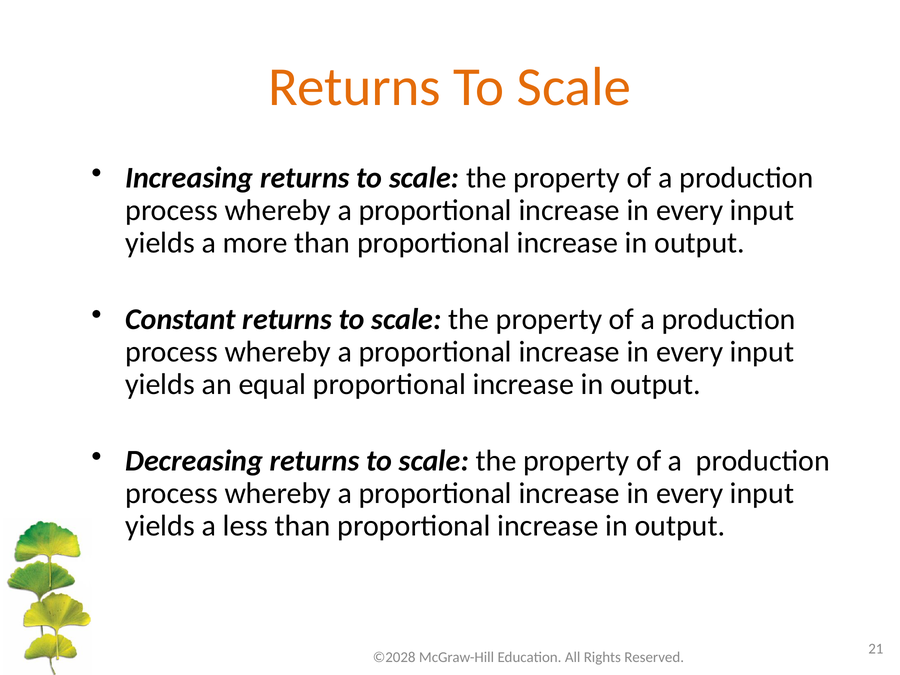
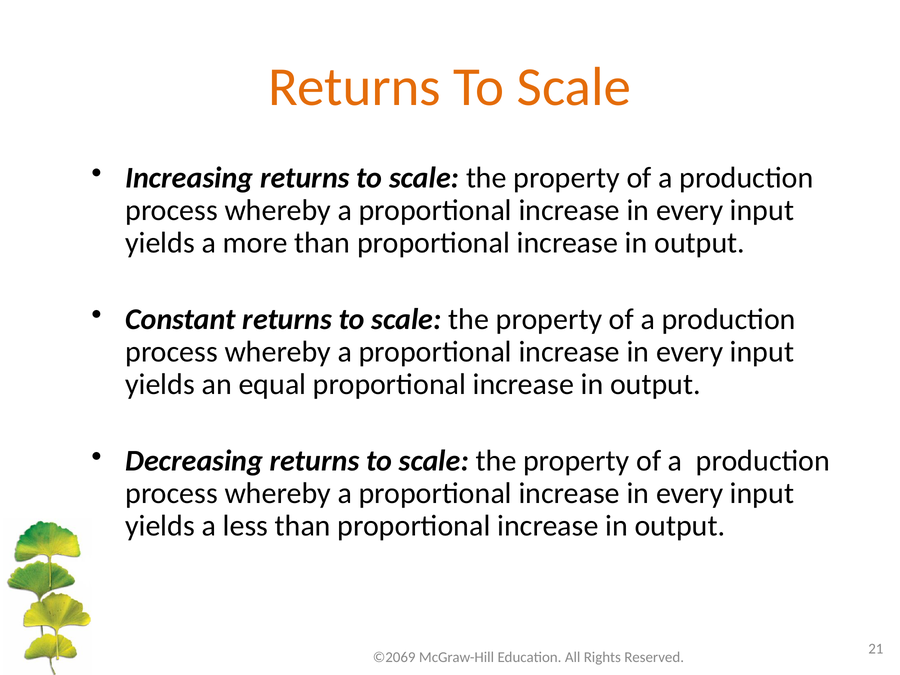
©2028: ©2028 -> ©2069 (394, 657)
